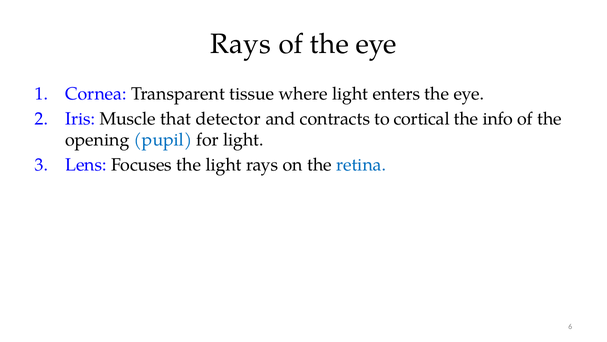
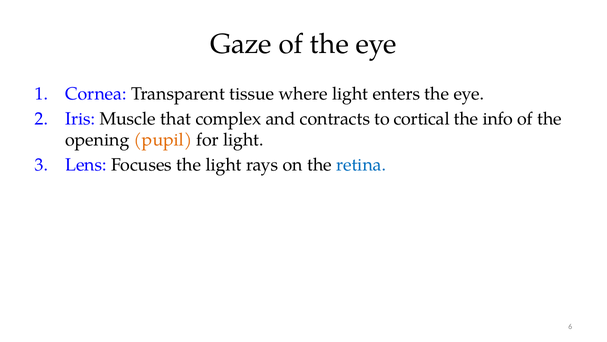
Rays: Rays -> Gaze (241, 44)
detector: detector -> complex (228, 119)
pupil colour: blue -> orange (163, 140)
